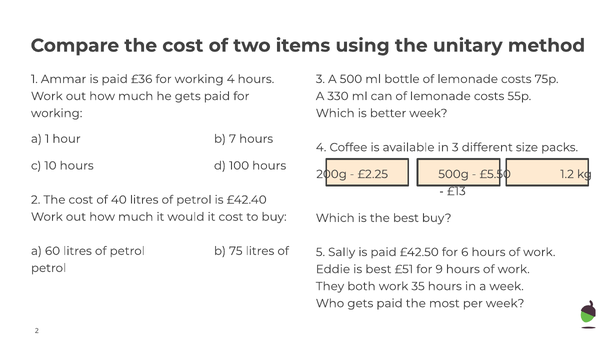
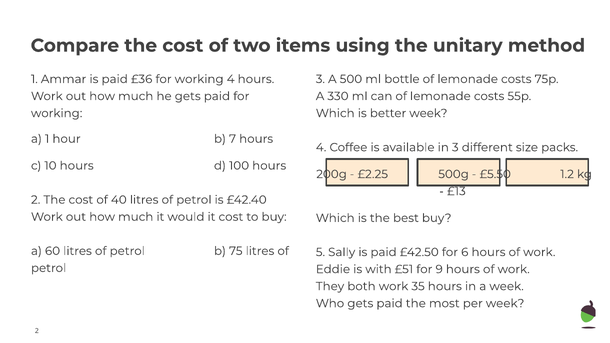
is best: best -> with (378, 269)
